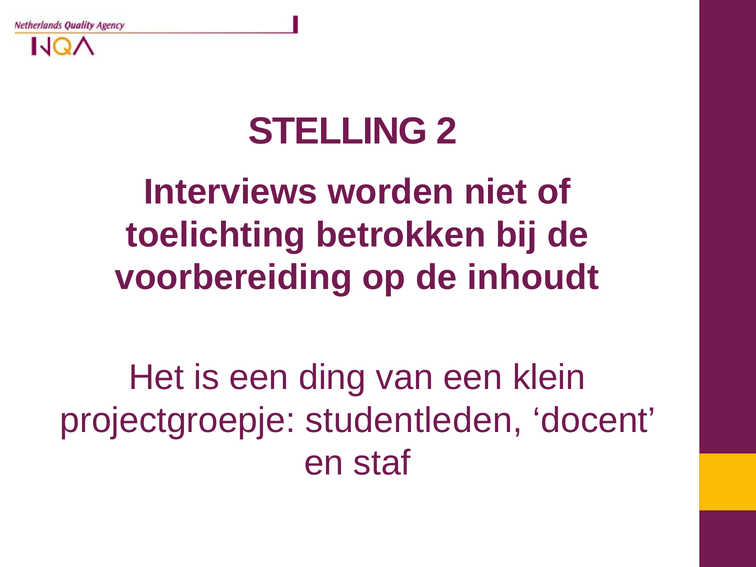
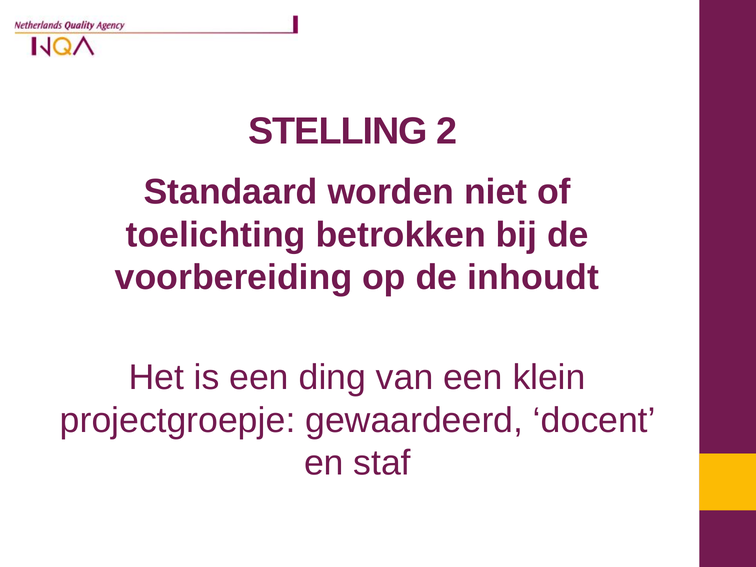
Interviews: Interviews -> Standaard (231, 192)
studentleden: studentleden -> gewaardeerd (414, 420)
